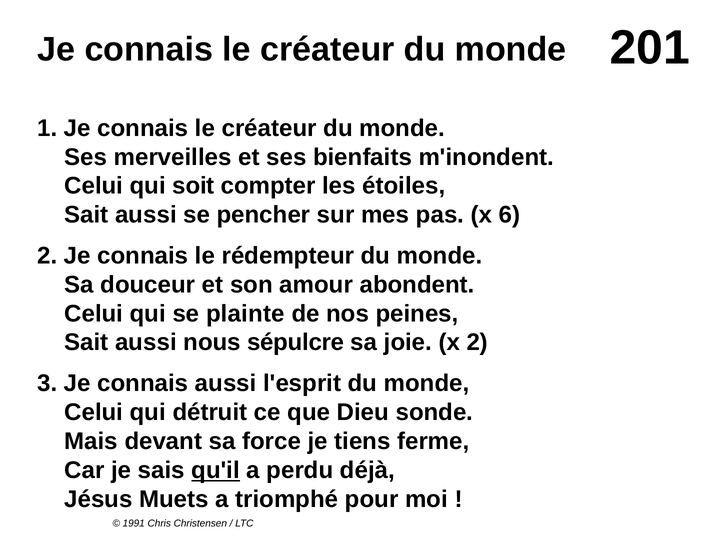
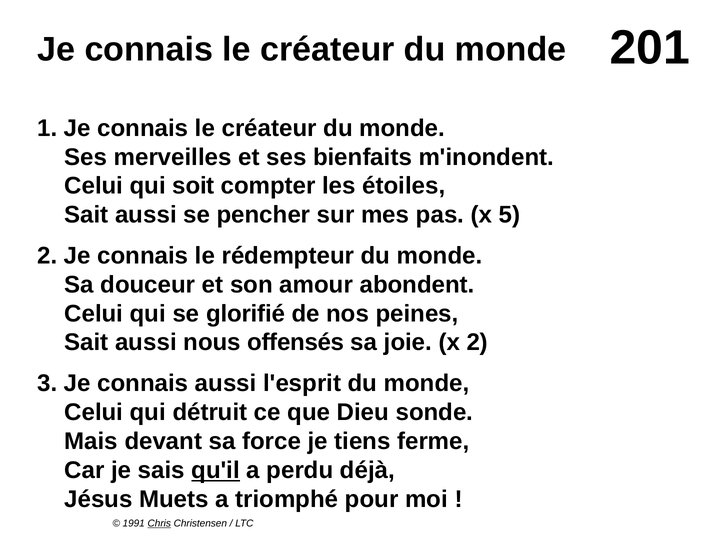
6: 6 -> 5 (510, 215)
plainte: plainte -> glorifié (246, 313)
sépulcre: sépulcre -> offensés (296, 342)
Chris underline: none -> present (159, 523)
